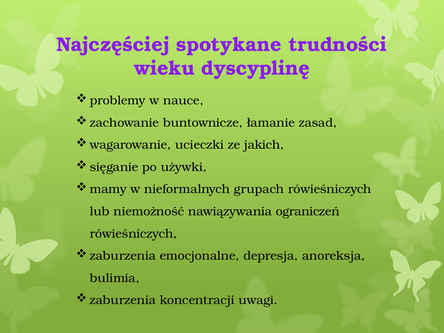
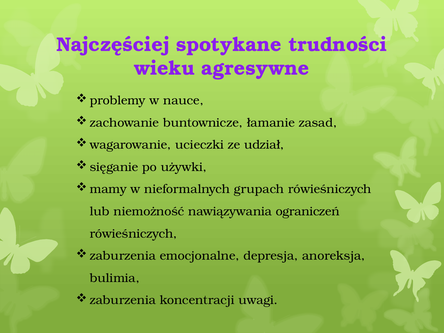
dyscyplinę: dyscyplinę -> agresywne (255, 68)
jakich: jakich -> udział (264, 145)
